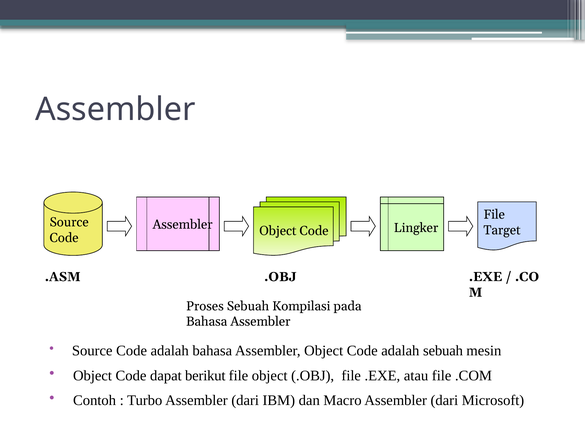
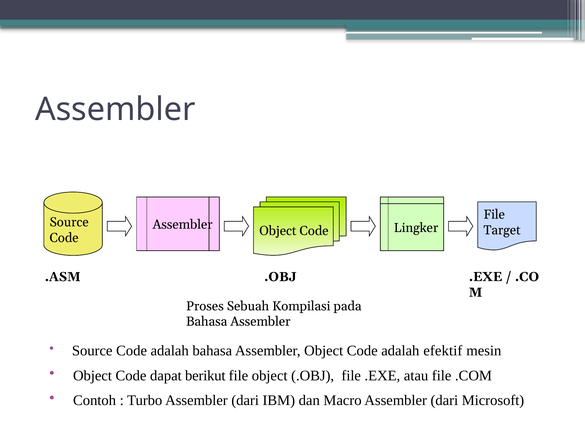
adalah sebuah: sebuah -> efektif (443, 351)
